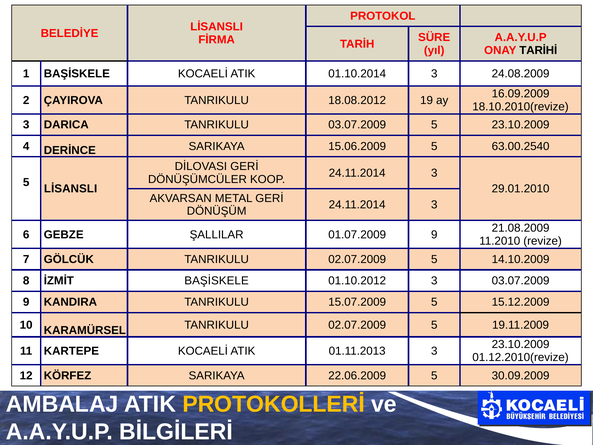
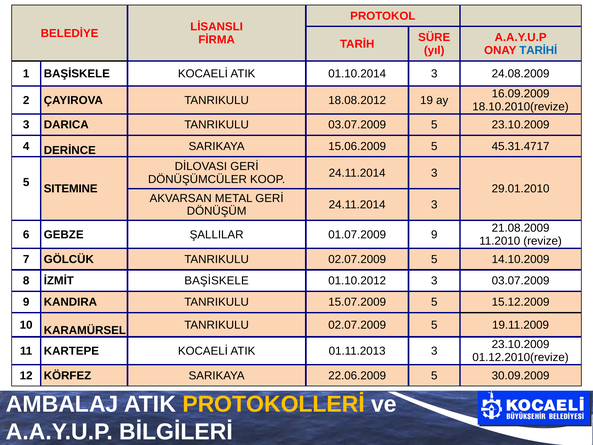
TARİHİ colour: black -> blue (538, 50)
63.00.2540: 63.00.2540 -> 45.31.4717 (521, 146)
LİSANSLI: LİSANSLI -> SITEMINE (71, 189)
